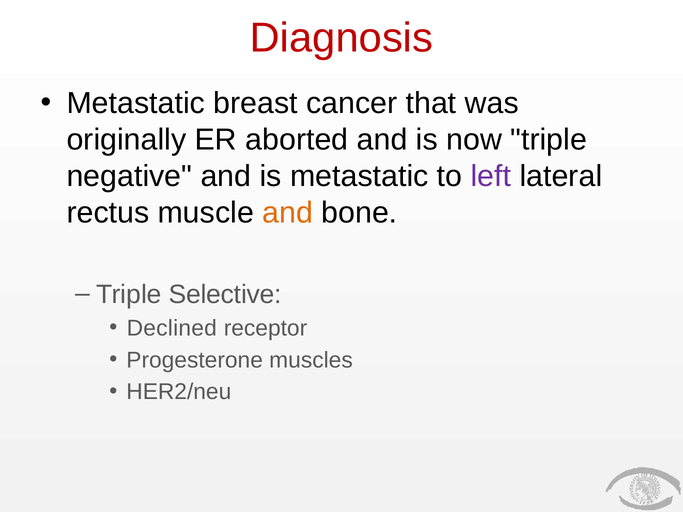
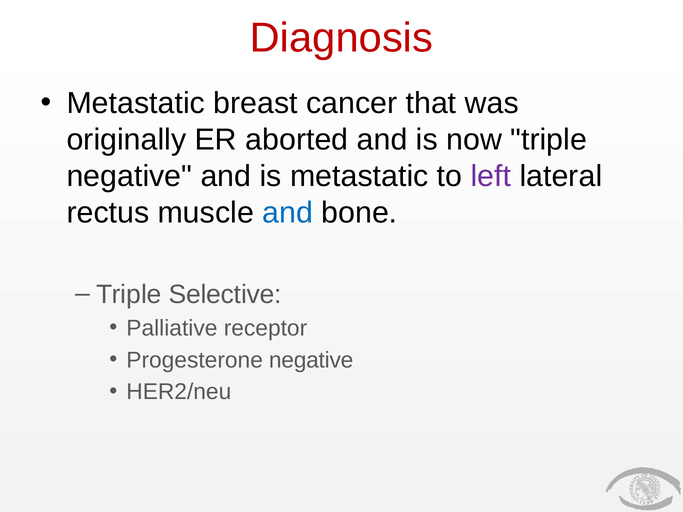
and colour: orange -> blue (288, 213)
Declined: Declined -> Palliative (172, 328)
Progesterone muscles: muscles -> negative (311, 360)
